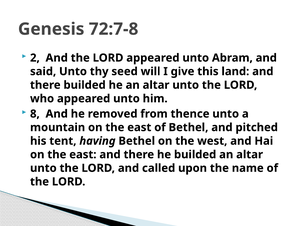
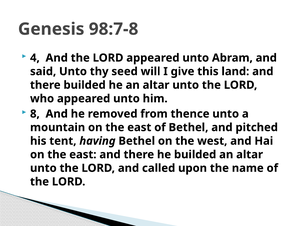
72:7-8: 72:7-8 -> 98:7-8 (114, 29)
2: 2 -> 4 (35, 58)
